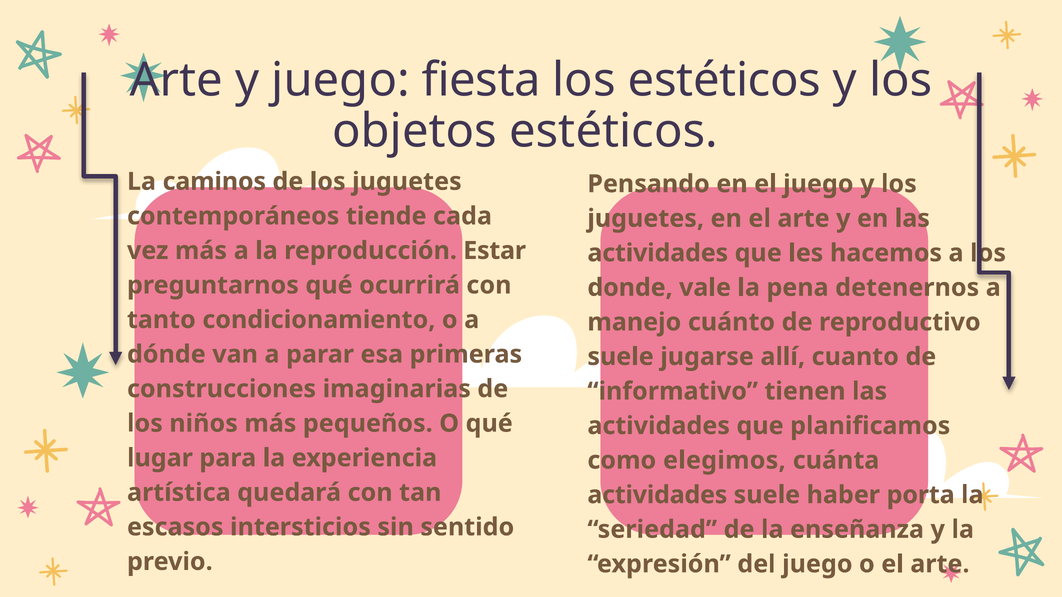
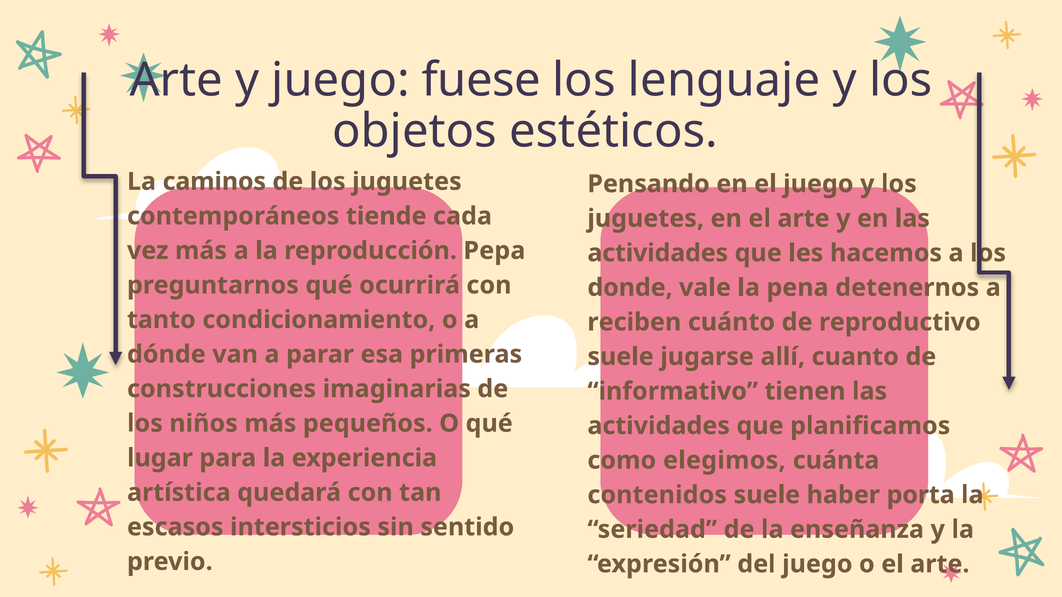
fiesta: fiesta -> fuese (481, 80)
los estéticos: estéticos -> lenguaje (724, 80)
Estar: Estar -> Pepa (494, 251)
manejo: manejo -> reciben (634, 322)
actividades: actividades -> contenidos (657, 495)
